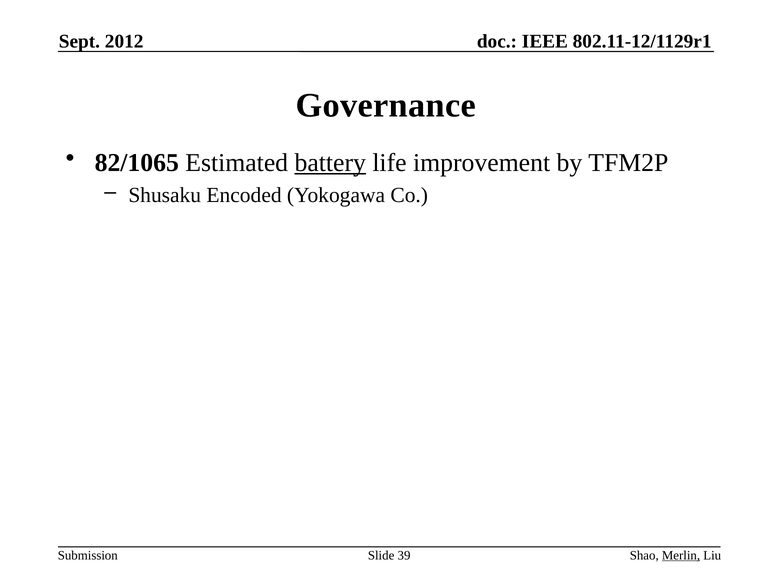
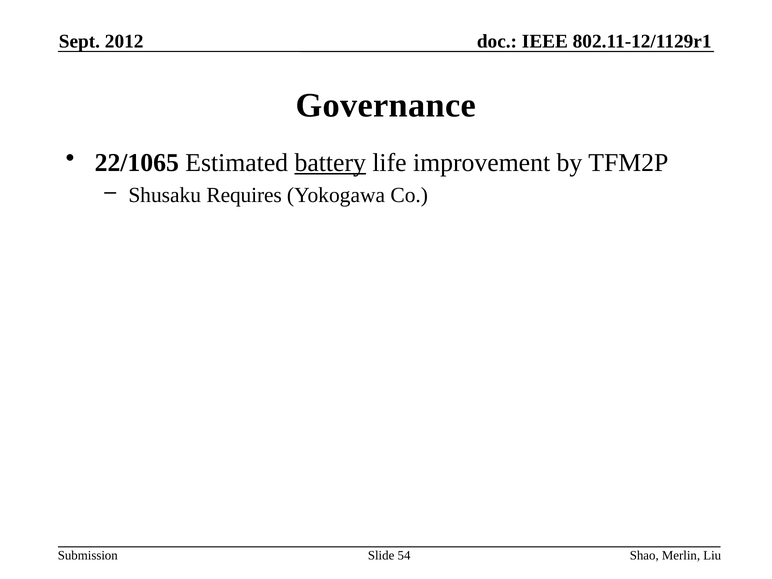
82/1065: 82/1065 -> 22/1065 (137, 163)
Encoded: Encoded -> Requires (244, 195)
Merlin underline: present -> none (681, 555)
39: 39 -> 54 (404, 555)
